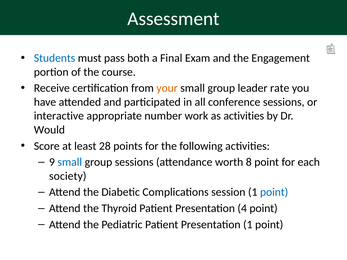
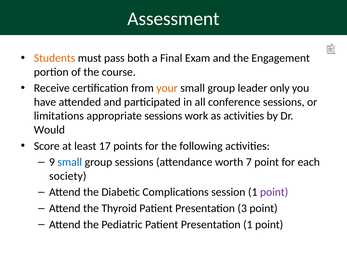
Students colour: blue -> orange (55, 58)
rate: rate -> only (280, 88)
interactive: interactive -> limitations (59, 116)
appropriate number: number -> sessions (163, 116)
28: 28 -> 17 (105, 146)
8: 8 -> 7 (249, 162)
point colour: blue -> purple (274, 192)
4: 4 -> 3 (242, 209)
